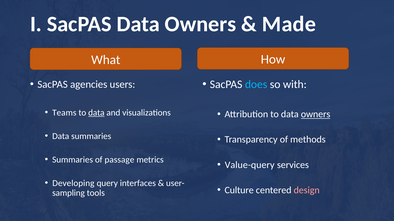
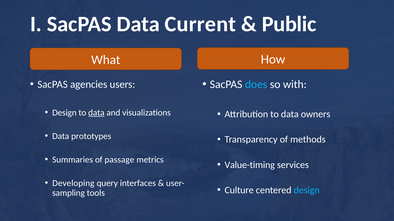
SacPAS Data Owners: Owners -> Current (200, 24)
Made: Made -> Public (289, 24)
Teams: Teams -> Design (64, 113)
owners underline: present -> none (316, 115)
Data summaries: summaries -> prototypes (91, 136)
Value-query: Value-query -> Value-timing (250, 165)
design colour: pink -> light blue (307, 191)
